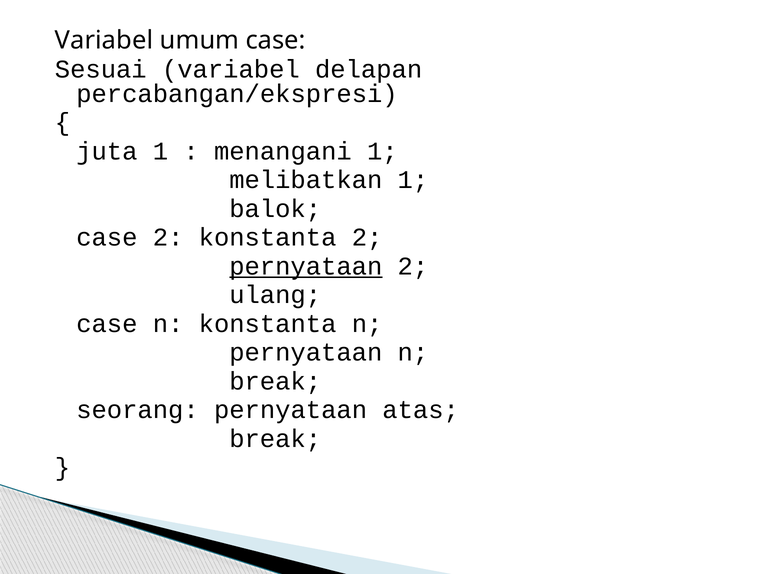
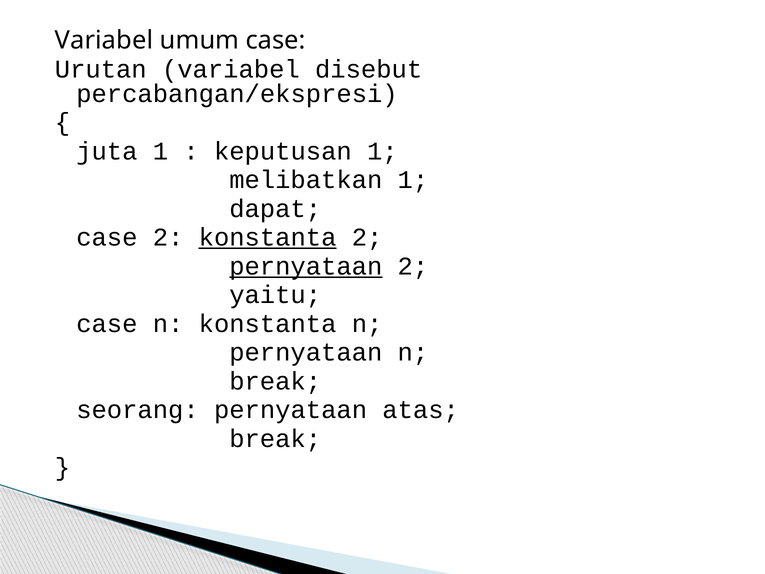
Sesuai: Sesuai -> Urutan (101, 69)
delapan: delapan -> disebut (369, 69)
menangani: menangani -> keputusan (283, 151)
balok: balok -> dapat (275, 209)
konstanta underline: none -> present (268, 237)
ulang: ulang -> yaitu (275, 295)
